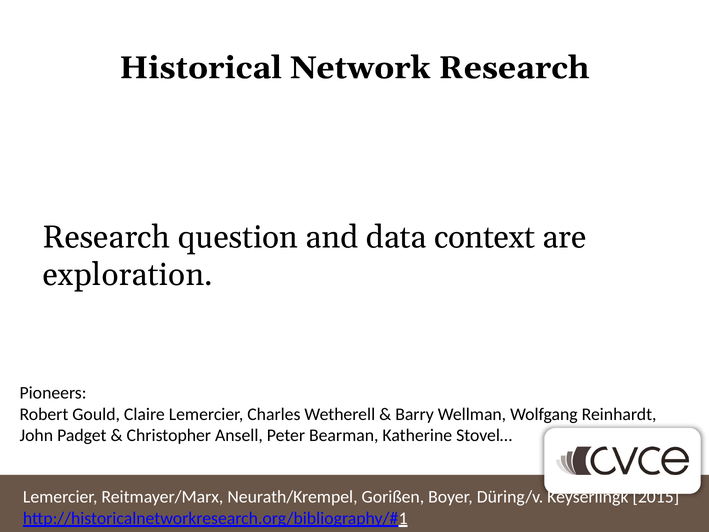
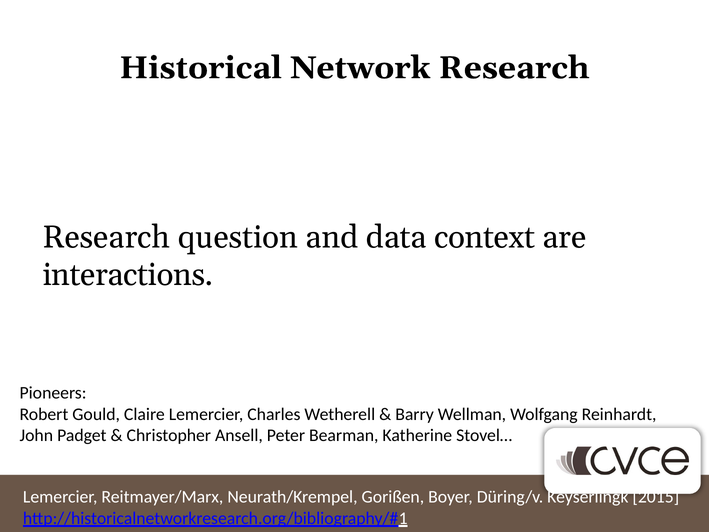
exploration: exploration -> interactions (128, 275)
